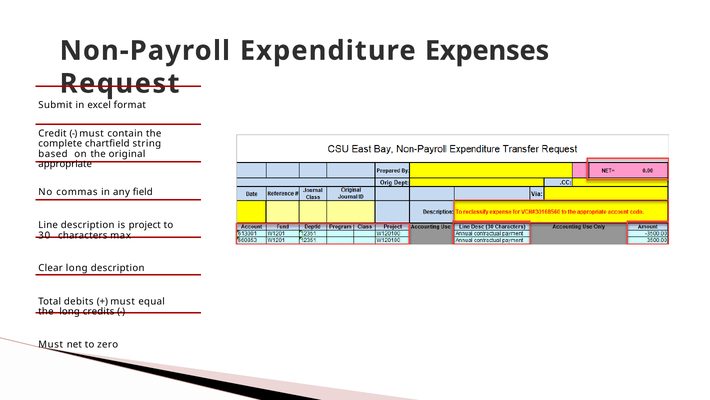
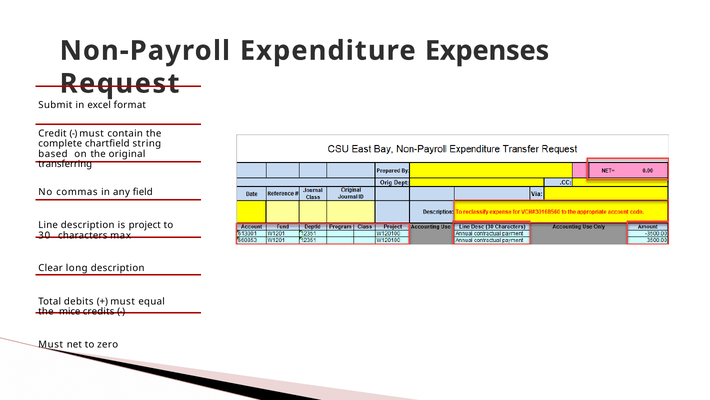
appropriate: appropriate -> transferring (65, 164)
the long: long -> mice (70, 311)
